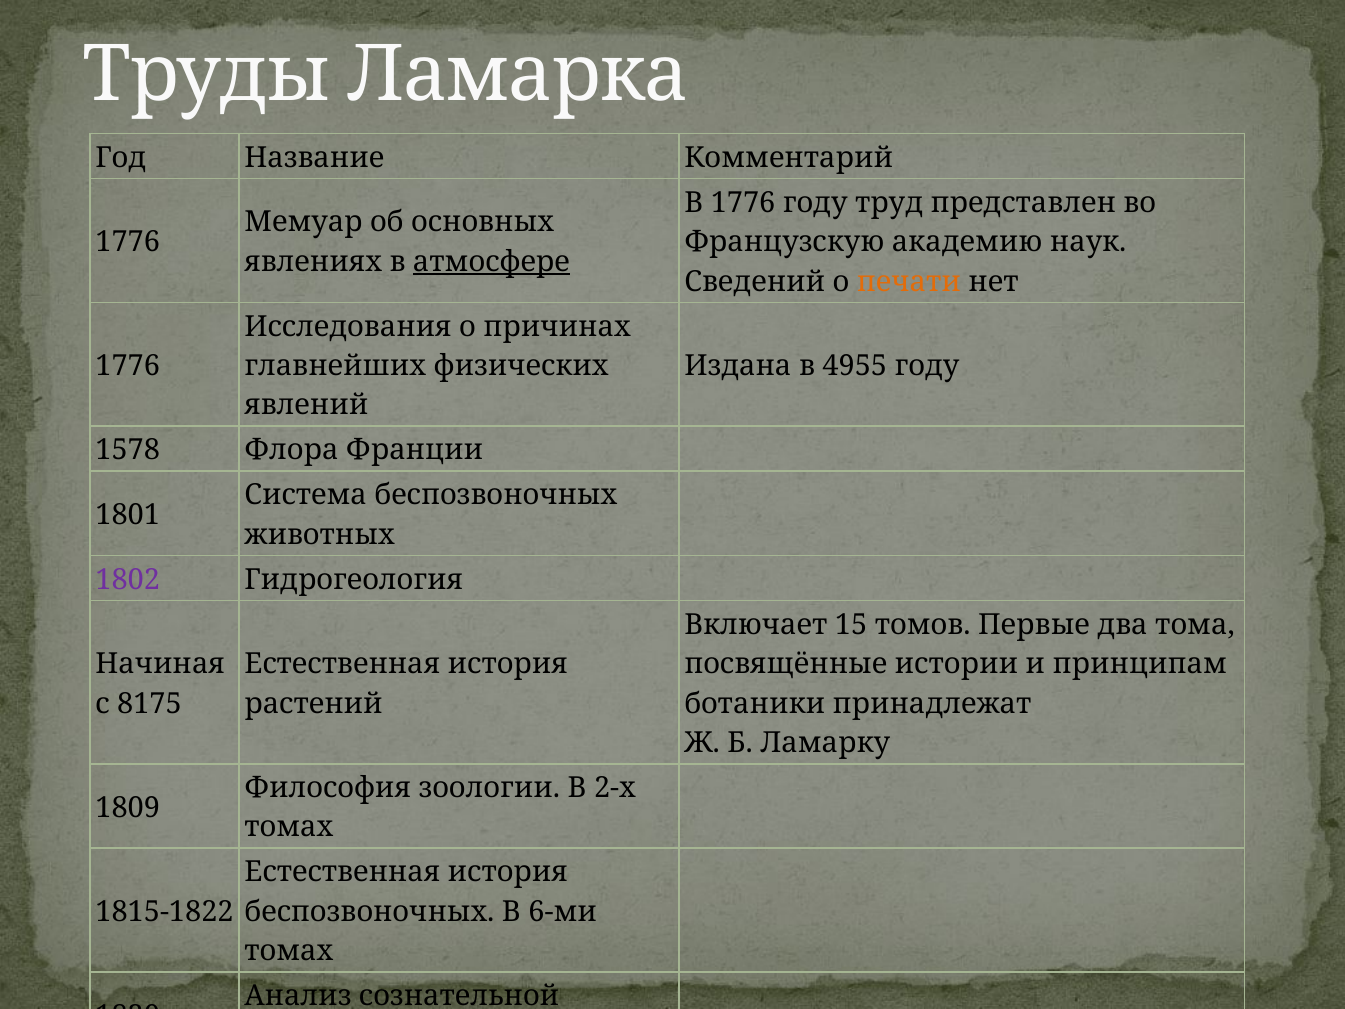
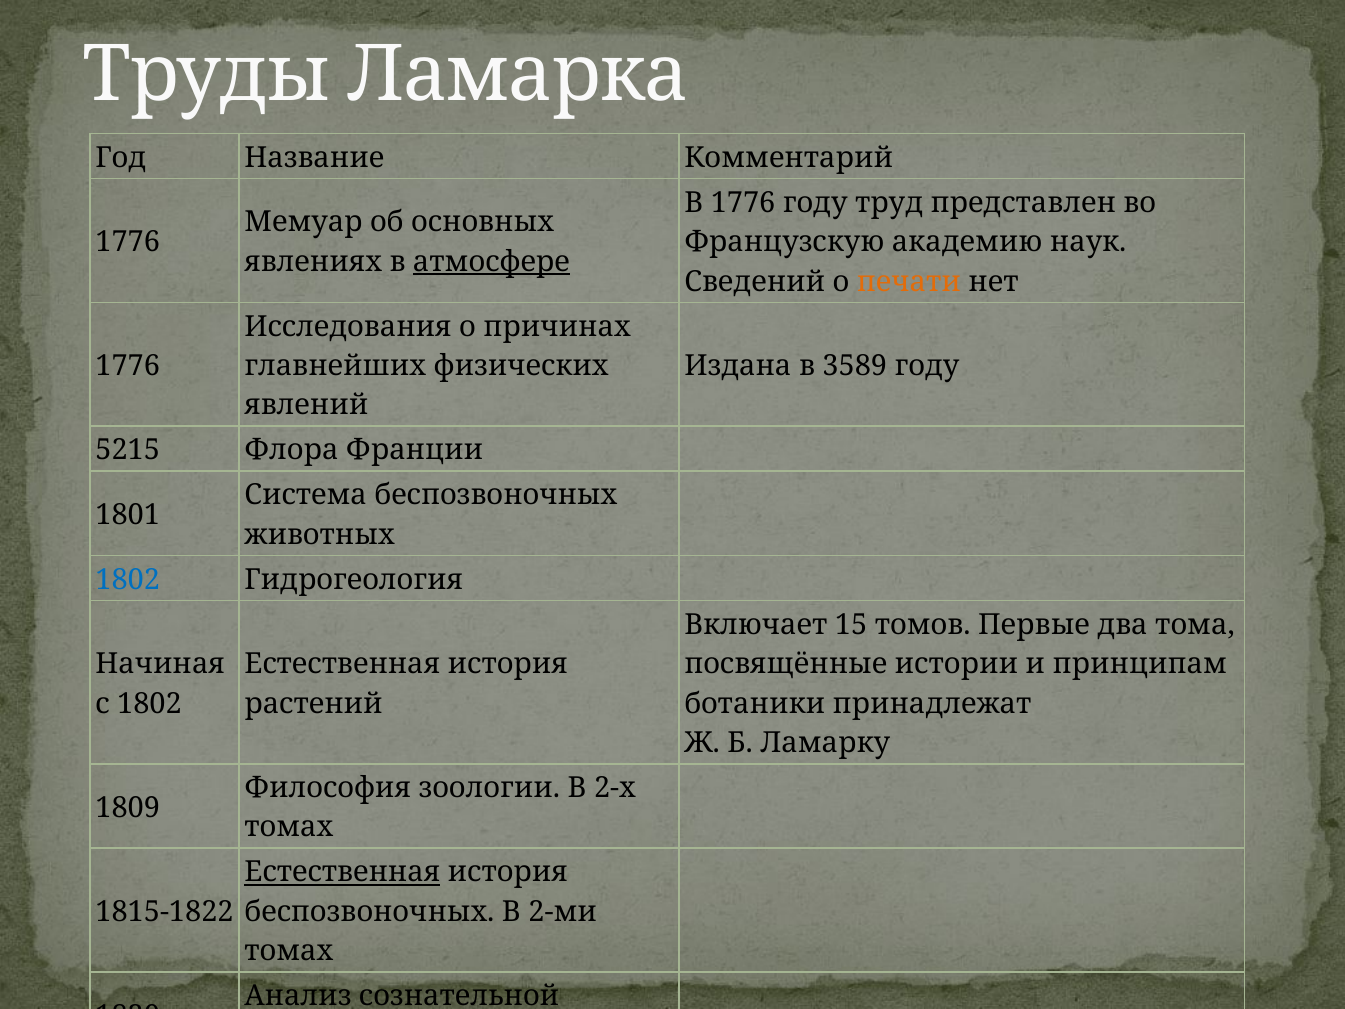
4955: 4955 -> 3589 (855, 366)
1578: 1578 -> 5215 (128, 450)
1802 colour: purple -> blue (128, 579)
с 8175: 8175 -> 1802 (149, 703)
Естественная underline: none -> present (342, 872)
6-ми: 6-ми -> 2-ми (563, 911)
